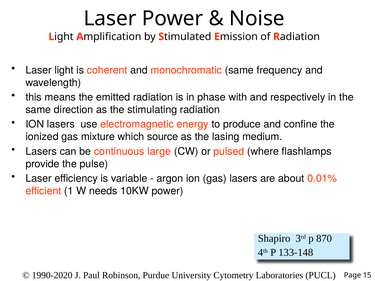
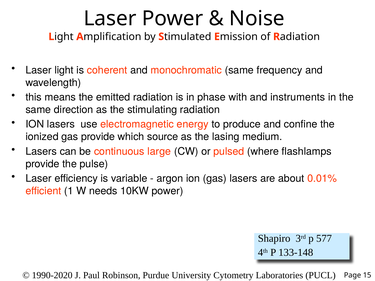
respectively: respectively -> instruments (298, 97)
gas mixture: mixture -> provide (98, 137)
870: 870 -> 577 (324, 239)
